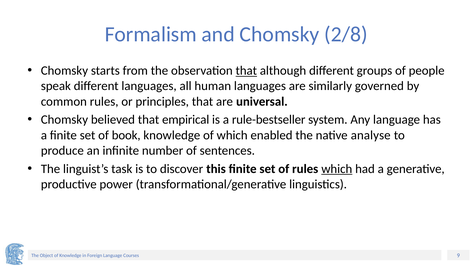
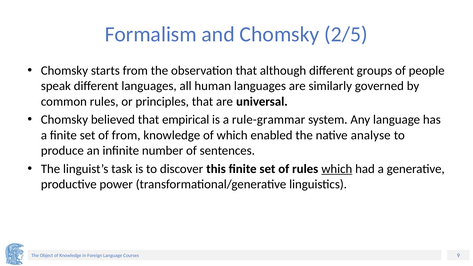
2/8: 2/8 -> 2/5 (346, 34)
that underline: present -> none (246, 71)
rule-bestseller: rule-bestseller -> rule-grammar (269, 120)
of book: book -> from (126, 135)
